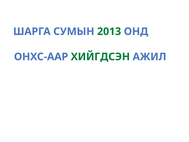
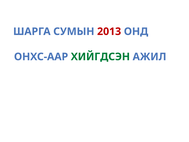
2013 colour: green -> red (109, 31)
